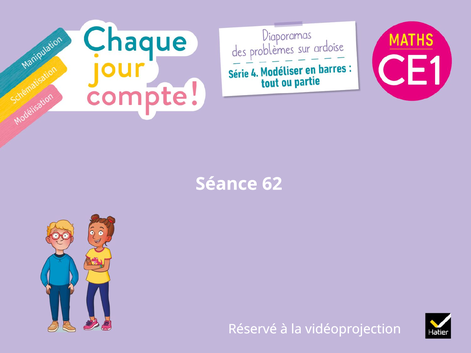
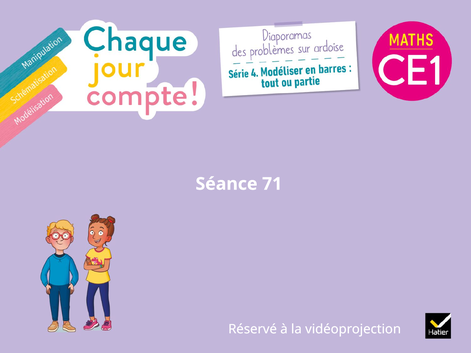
62: 62 -> 71 (272, 184)
